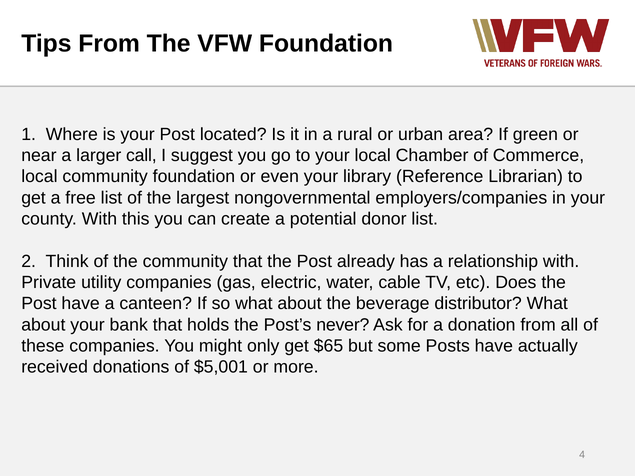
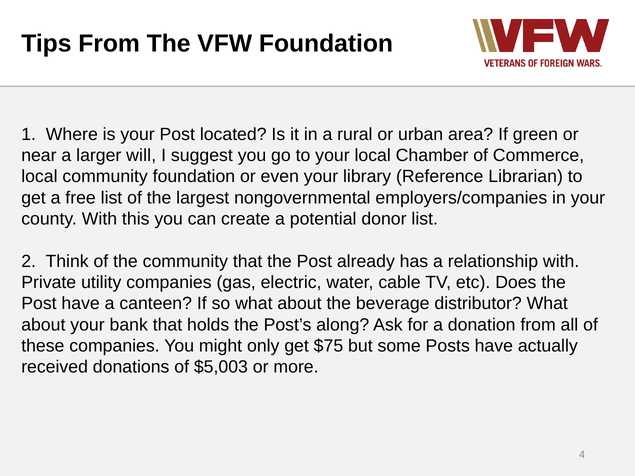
call: call -> will (141, 156)
never: never -> along (343, 325)
$65: $65 -> $75 (328, 346)
$5,001: $5,001 -> $5,003 (221, 367)
